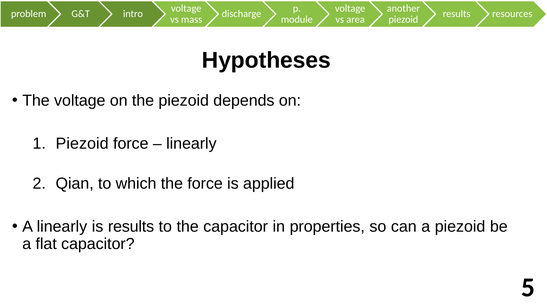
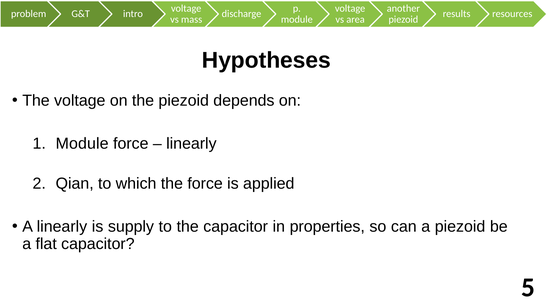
Piezoid: Piezoid -> Module (82, 143)
is results: results -> supply (131, 226)
